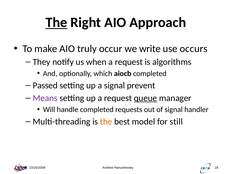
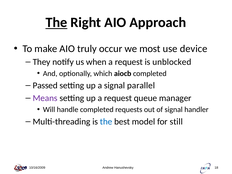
write: write -> most (150, 49)
occurs: occurs -> device (194, 49)
algorithms: algorithms -> unblocked (172, 62)
prevent: prevent -> parallel (141, 85)
queue underline: present -> none (146, 98)
the colour: orange -> blue (106, 122)
